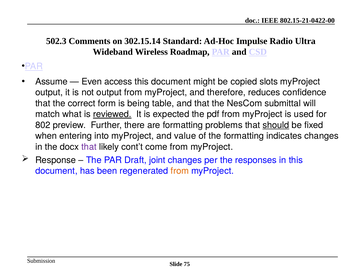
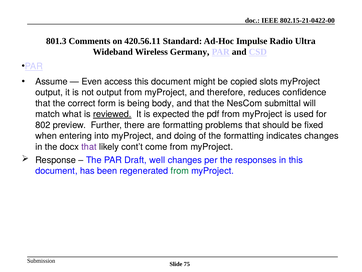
502.3: 502.3 -> 801.3 (56, 41)
302.15.14: 302.15.14 -> 420.56.11 (142, 41)
Roadmap: Roadmap -> Germany (190, 52)
table: table -> body (163, 103)
should underline: present -> none (276, 125)
value: value -> doing (185, 136)
joint: joint -> well (157, 160)
from colour: orange -> green (180, 171)
